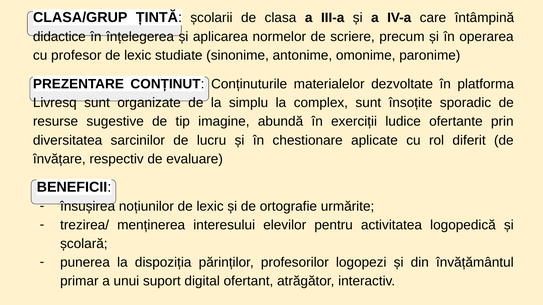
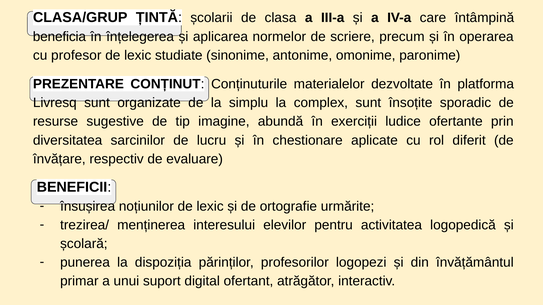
didactice: didactice -> beneficia (59, 37)
